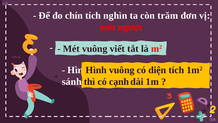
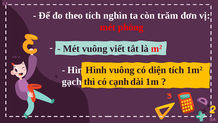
chín: chín -> theo (74, 15)
ngược: ngược -> phòng (131, 27)
sánh: sánh -> gạch (72, 82)
